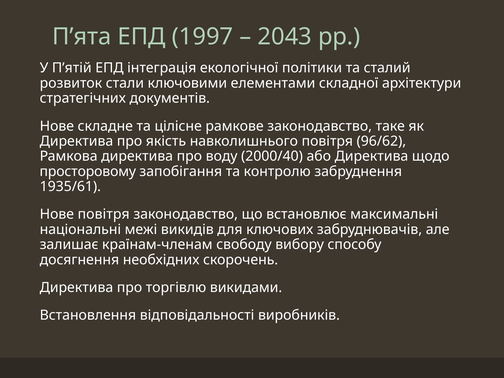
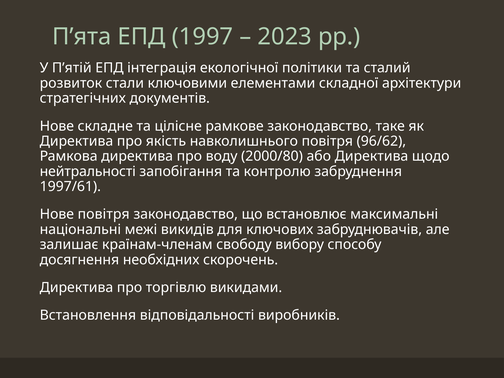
2043: 2043 -> 2023 (285, 37)
2000/40: 2000/40 -> 2000/80 (272, 156)
просторовому: просторовому -> нейтральності (88, 171)
1935/61: 1935/61 -> 1997/61 (70, 187)
